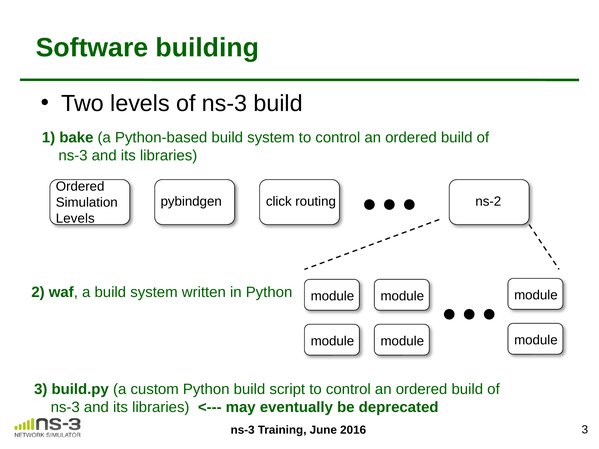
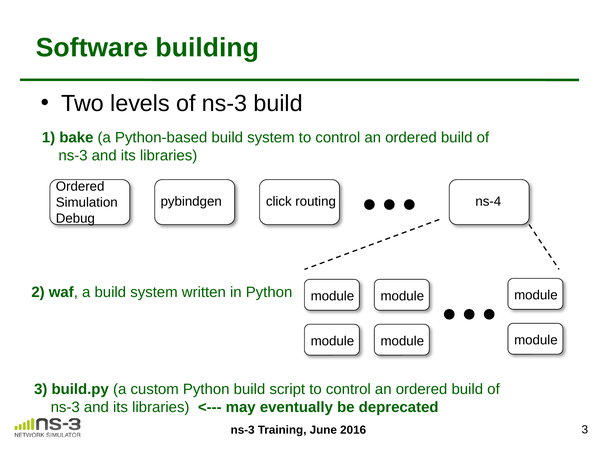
ns-2: ns-2 -> ns-4 (488, 202)
Levels: Levels -> Debug (75, 218)
